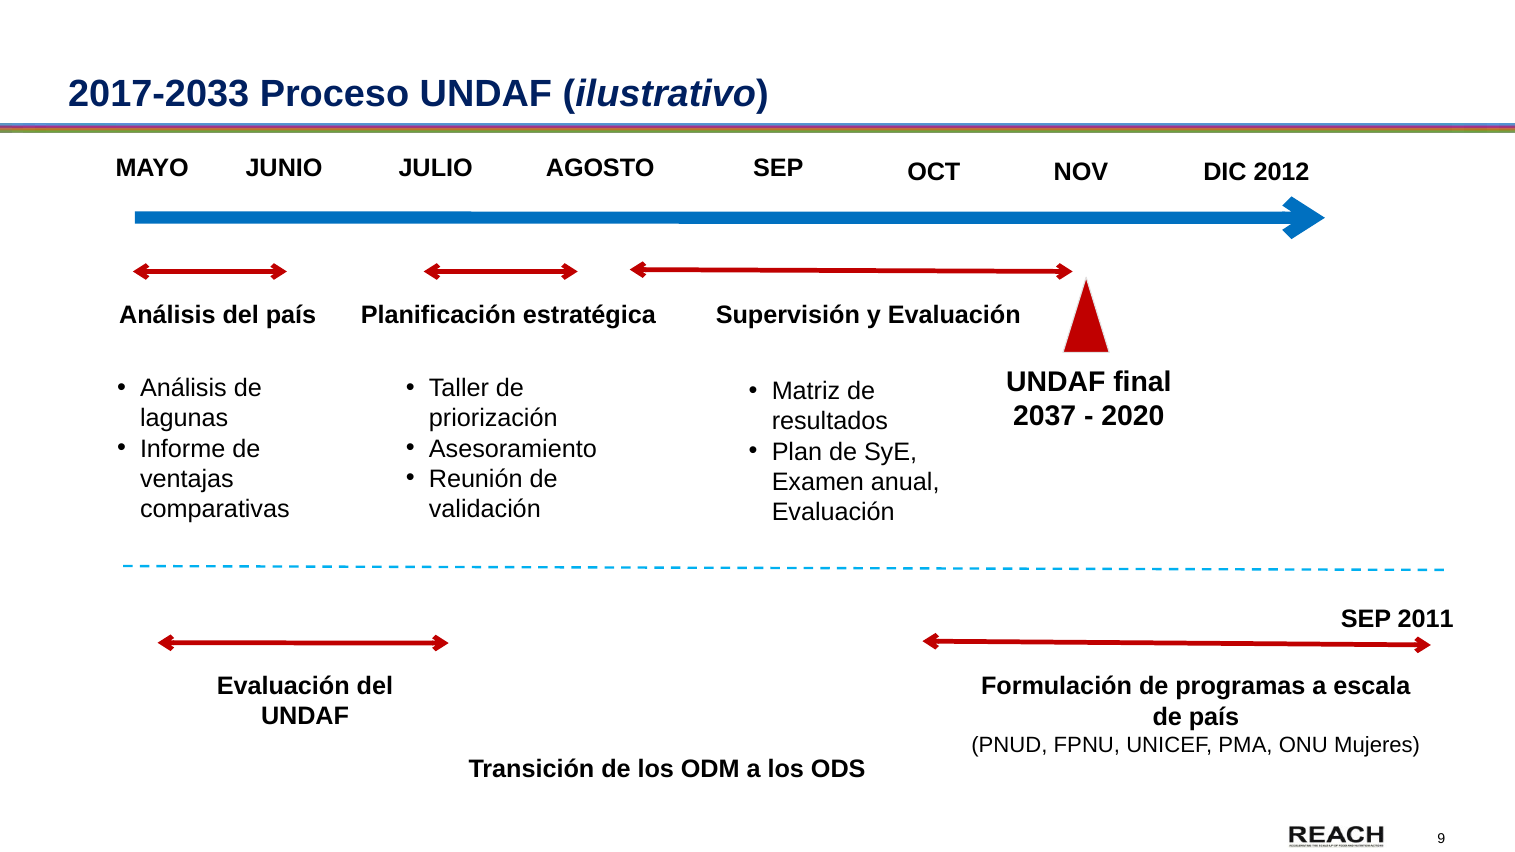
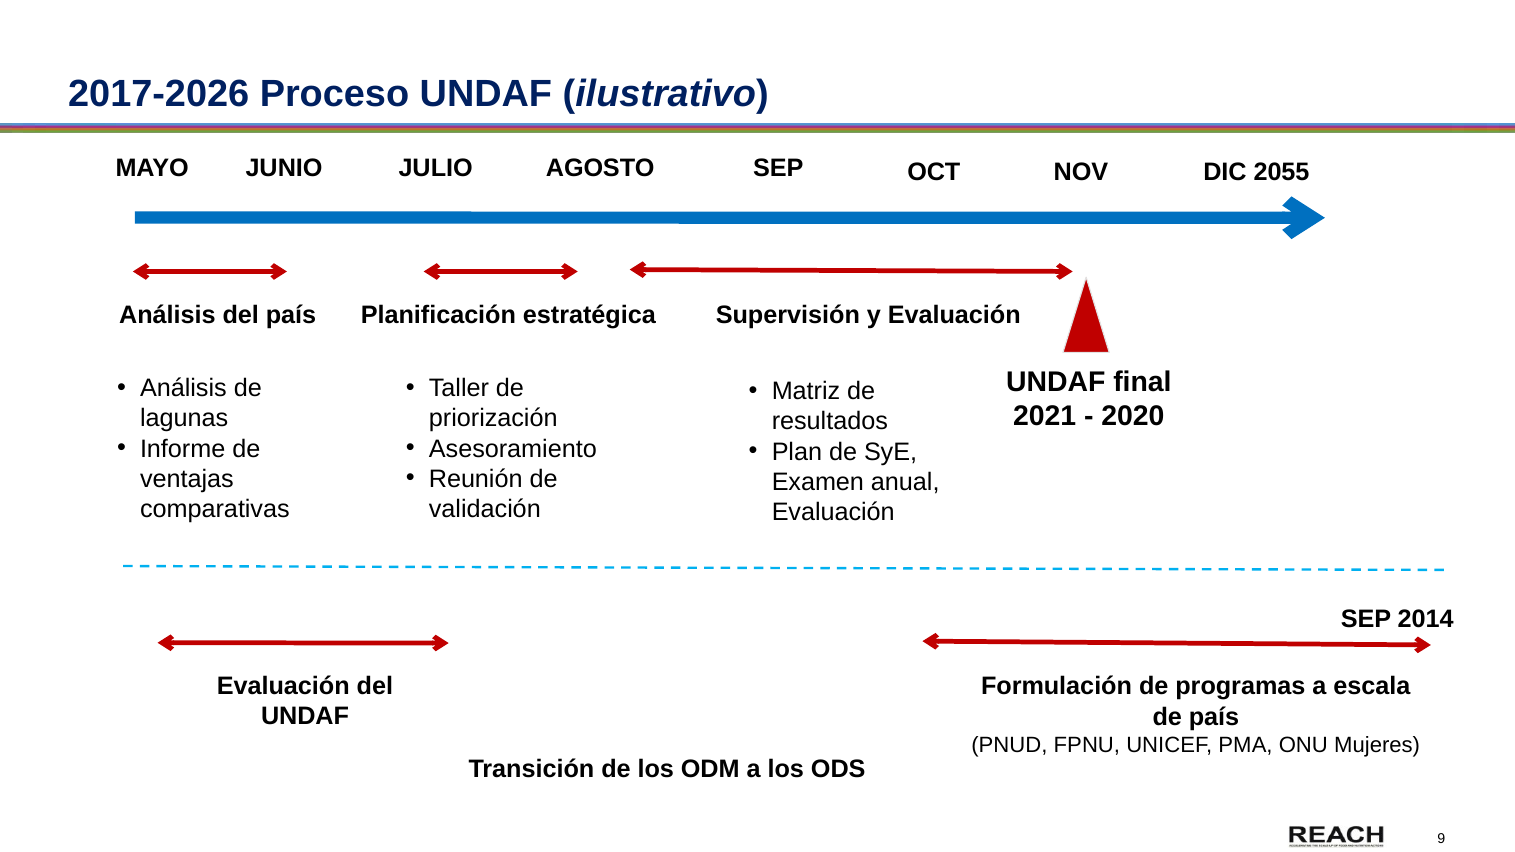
2017-2033: 2017-2033 -> 2017-2026 (159, 94)
2012: 2012 -> 2055 (1282, 173)
2037: 2037 -> 2021 (1045, 416)
2011: 2011 -> 2014 (1426, 619)
